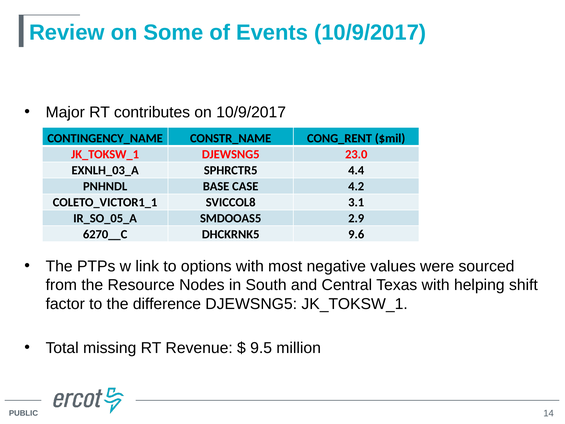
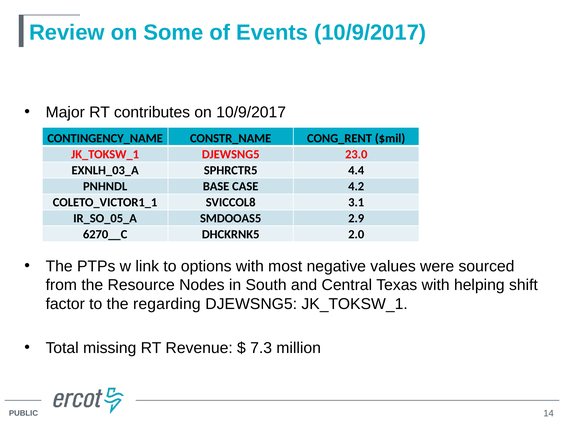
9.6: 9.6 -> 2.0 (356, 234)
difference: difference -> regarding (167, 304)
9.5: 9.5 -> 7.3 (261, 348)
